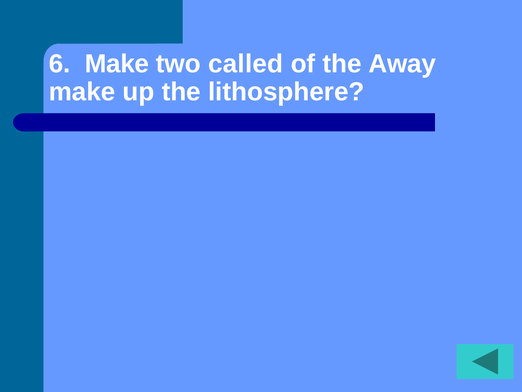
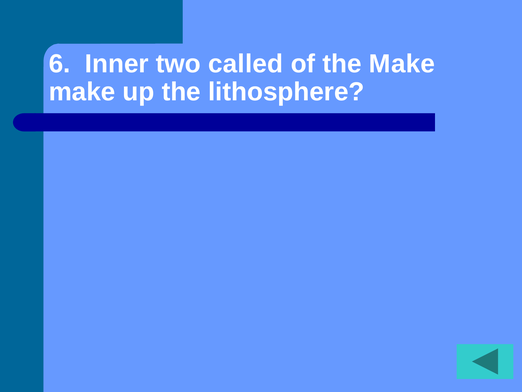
6 Make: Make -> Inner (117, 64)
the Away: Away -> Make (402, 64)
